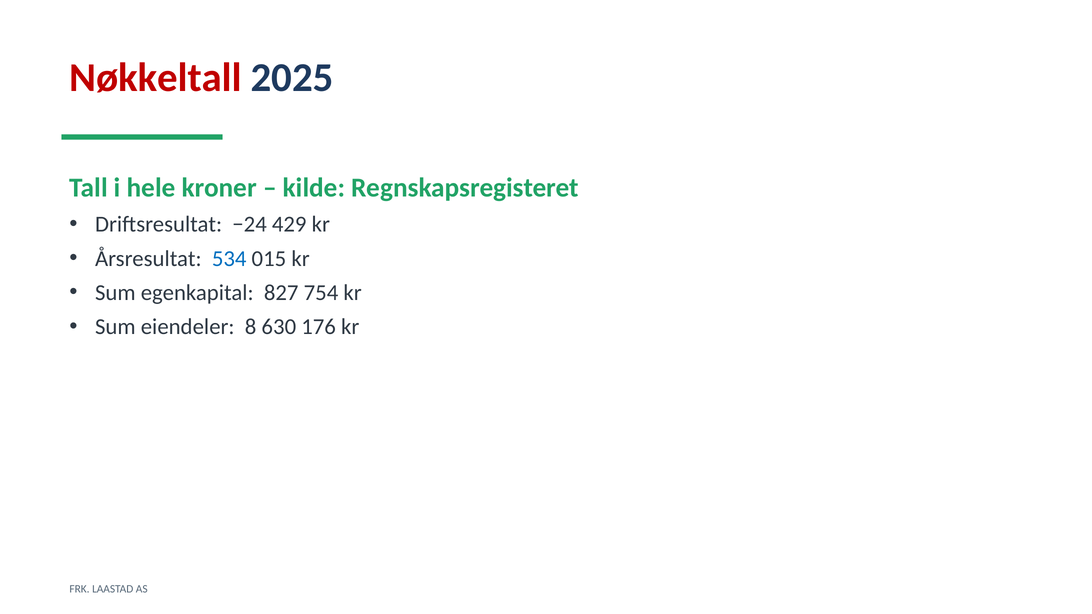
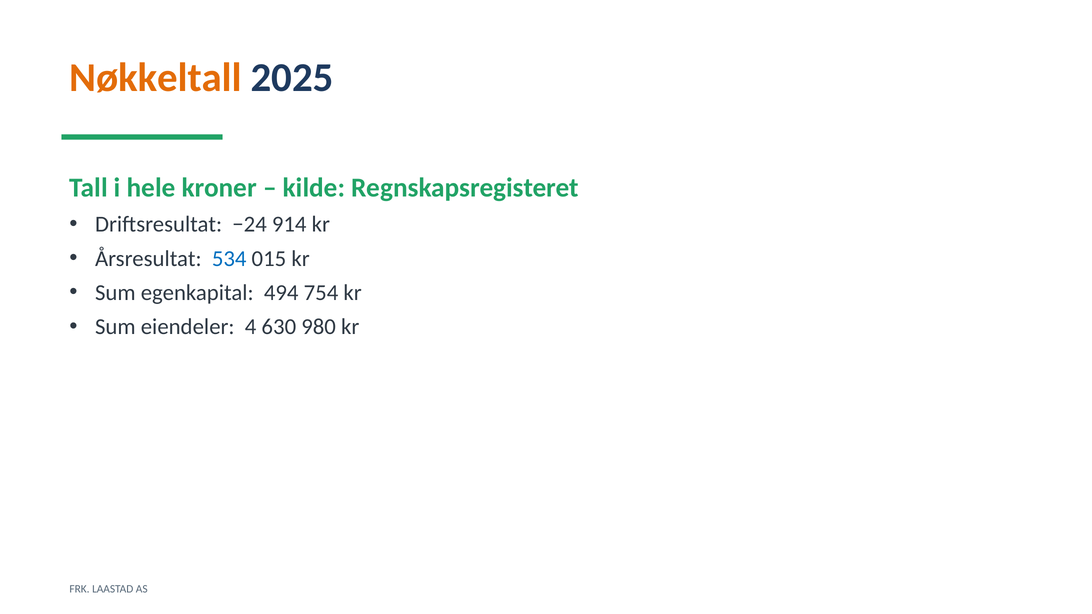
Nøkkeltall colour: red -> orange (156, 78)
429: 429 -> 914 (289, 225)
827: 827 -> 494 (281, 293)
8: 8 -> 4 (251, 327)
176: 176 -> 980 (319, 327)
